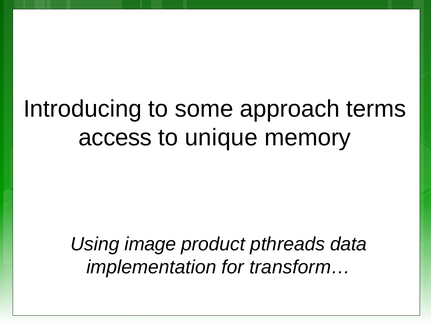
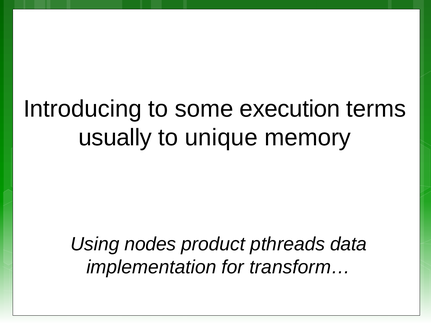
approach: approach -> execution (290, 109)
access: access -> usually (115, 137)
image: image -> nodes (150, 244)
